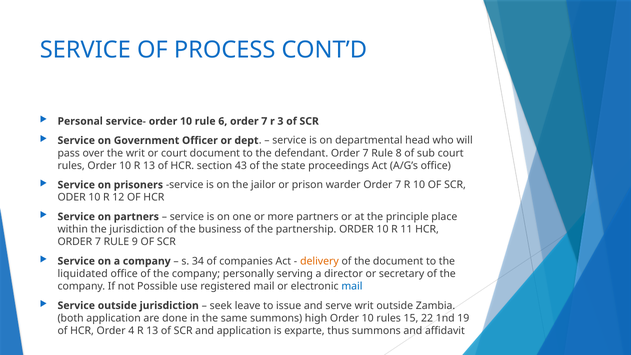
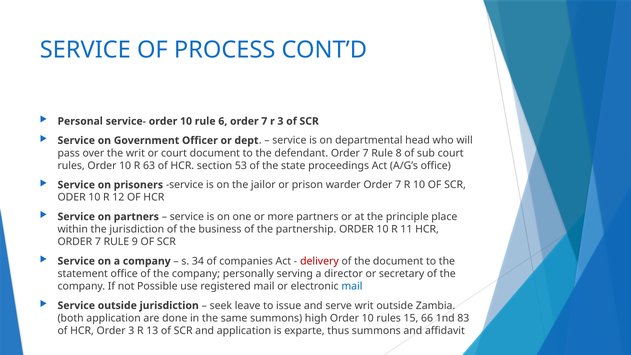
10 R 13: 13 -> 63 (149, 166)
43: 43 -> 53 (241, 166)
delivery colour: orange -> red (319, 261)
liquidated: liquidated -> statement (83, 274)
22: 22 -> 66 (427, 318)
19: 19 -> 83 (463, 318)
Order 4: 4 -> 3 (131, 331)
